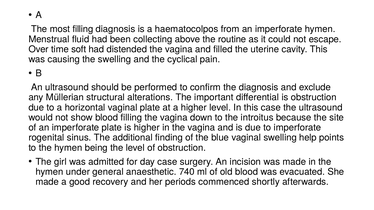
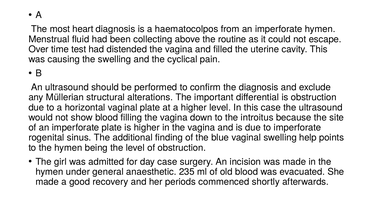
most filling: filling -> heart (83, 29)
soft: soft -> test (79, 49)
740: 740 -> 235 (187, 172)
